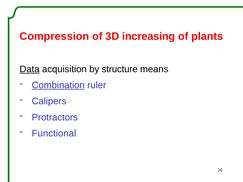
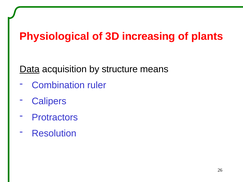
Compression: Compression -> Physiological (54, 36)
Combination underline: present -> none (58, 85)
Functional: Functional -> Resolution (54, 134)
